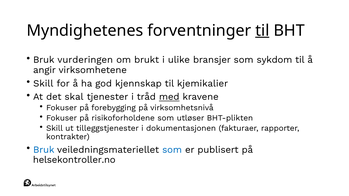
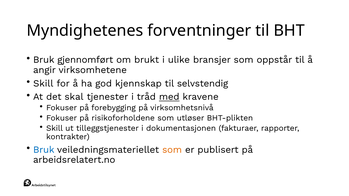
til underline: present -> none (262, 31)
vurderingen: vurderingen -> gjennomført (85, 60)
sykdom: sykdom -> oppstår (274, 60)
kjemikalier: kjemikalier -> selvstendig (203, 84)
som colour: blue -> orange (172, 150)
helsekontroller.no: helsekontroller.no -> arbeidsrelatert.no (74, 160)
